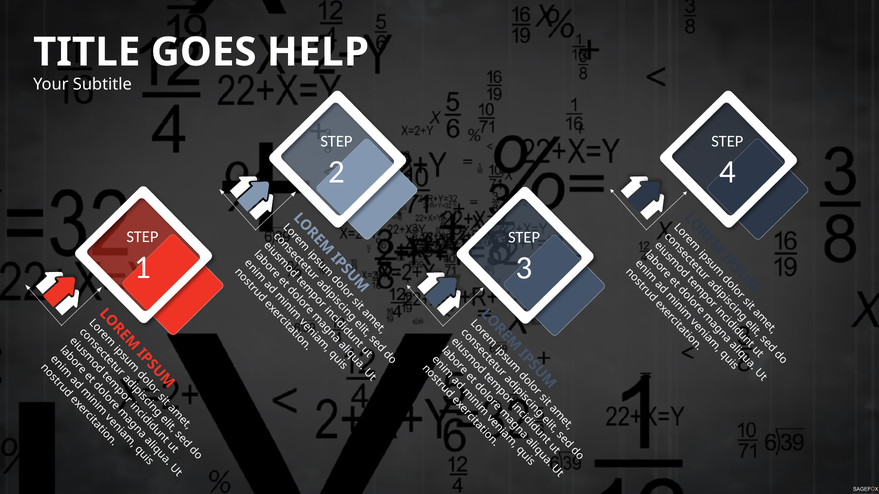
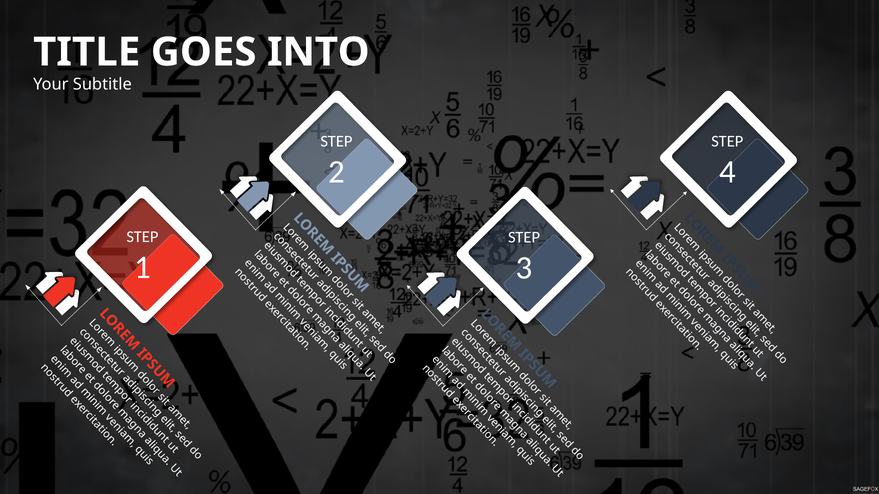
HELP: HELP -> INTO (318, 52)
